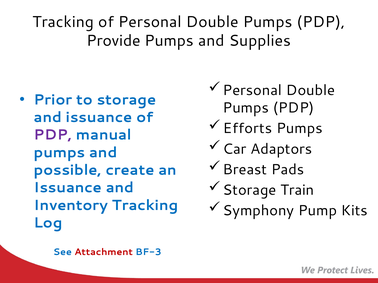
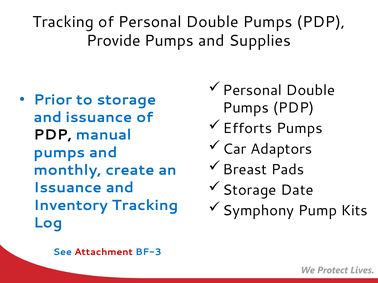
PDP colour: purple -> black (53, 135)
possible: possible -> monthly (68, 170)
Train: Train -> Date (297, 190)
